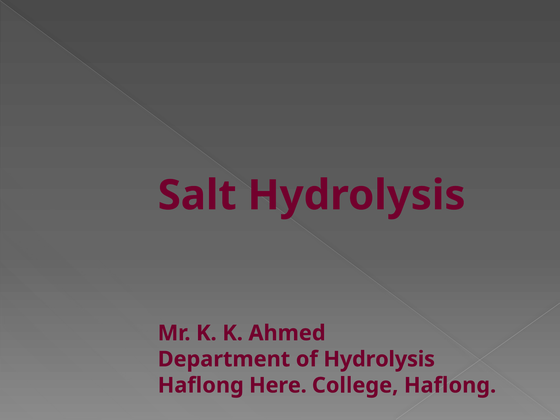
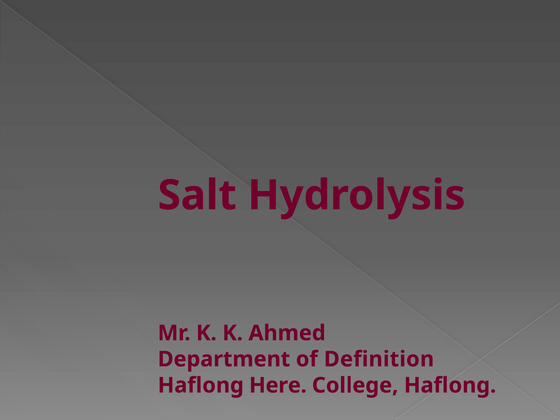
of Hydrolysis: Hydrolysis -> Definition (379, 359)
